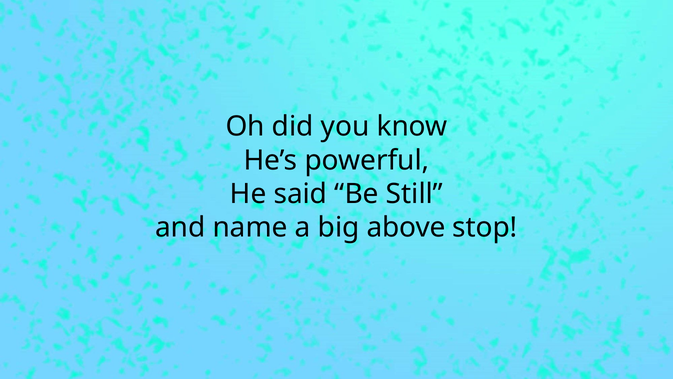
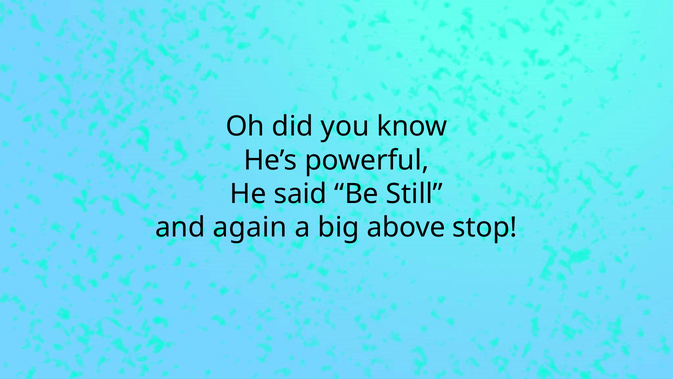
name: name -> again (250, 227)
